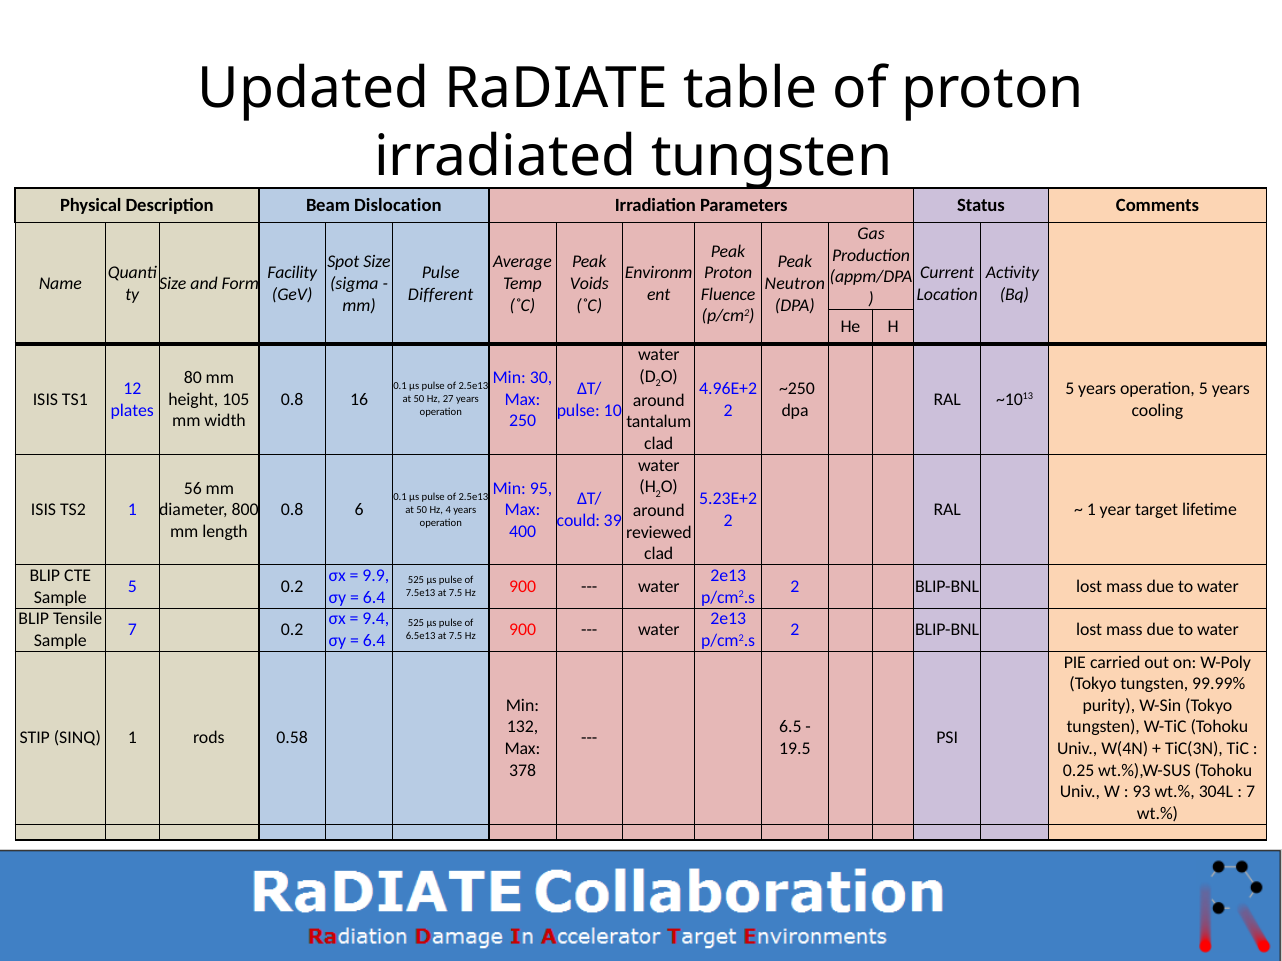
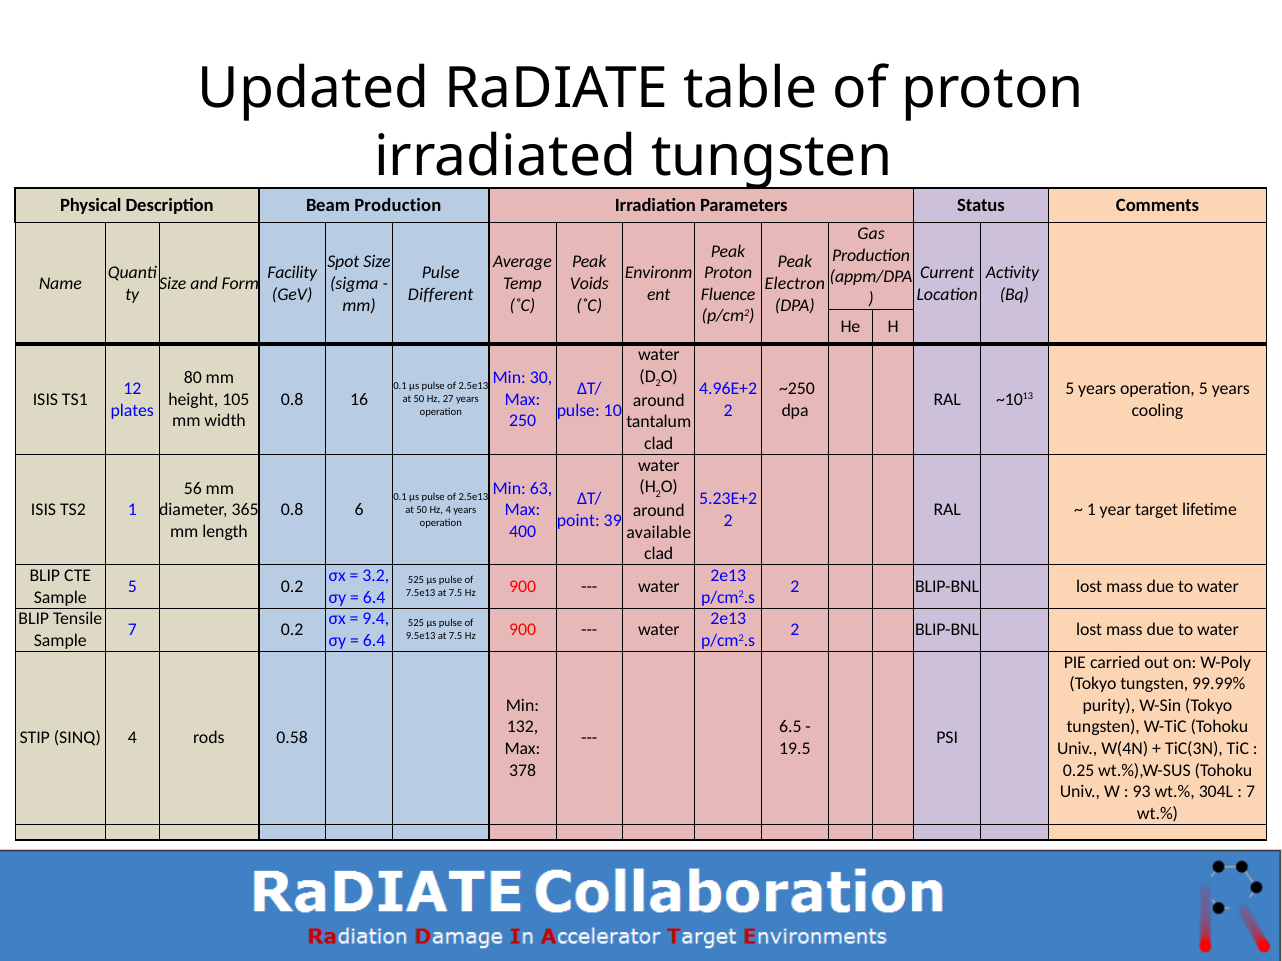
Beam Dislocation: Dislocation -> Production (398, 206)
Neutron: Neutron -> Electron (795, 284)
95: 95 -> 63 (541, 488)
800: 800 -> 365 (245, 510)
could: could -> point (578, 521)
reviewed: reviewed -> available (659, 533)
9.9: 9.9 -> 3.2 (376, 576)
6.5e13: 6.5e13 -> 9.5e13 (421, 637)
SINQ 1: 1 -> 4 (132, 738)
